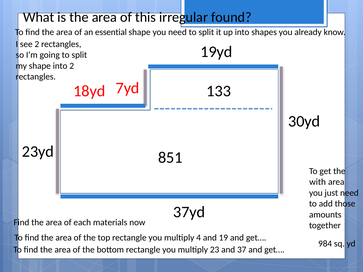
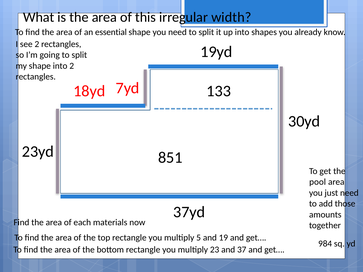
found: found -> width (231, 17)
with: with -> pool (318, 182)
4: 4 -> 5 (199, 238)
